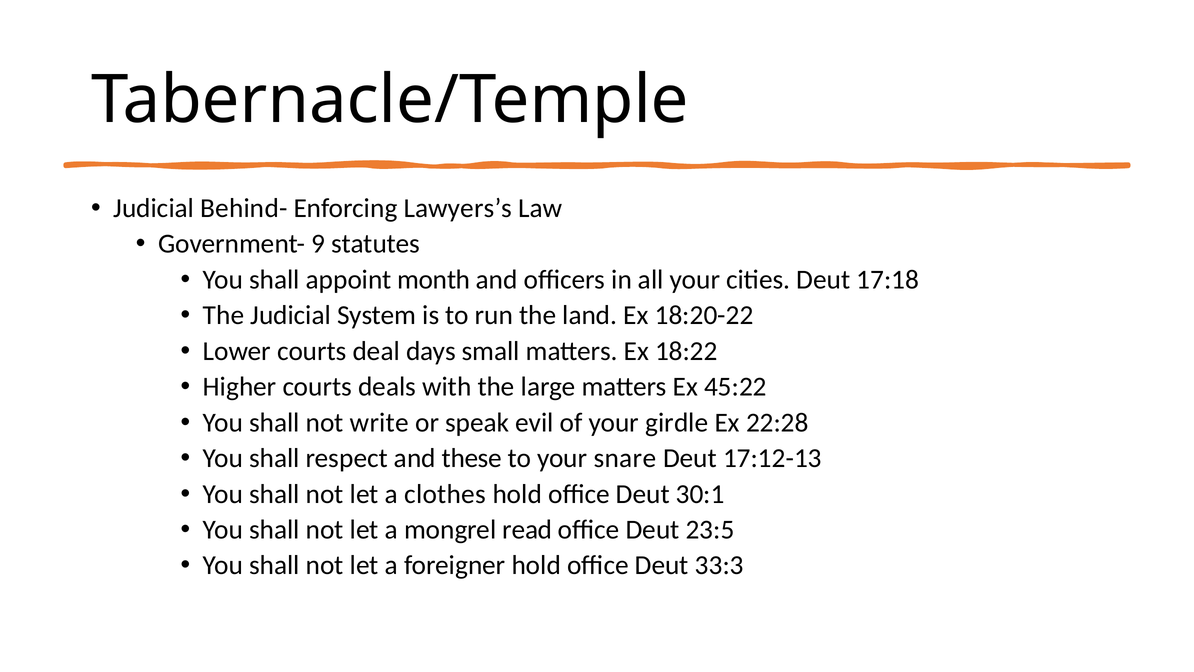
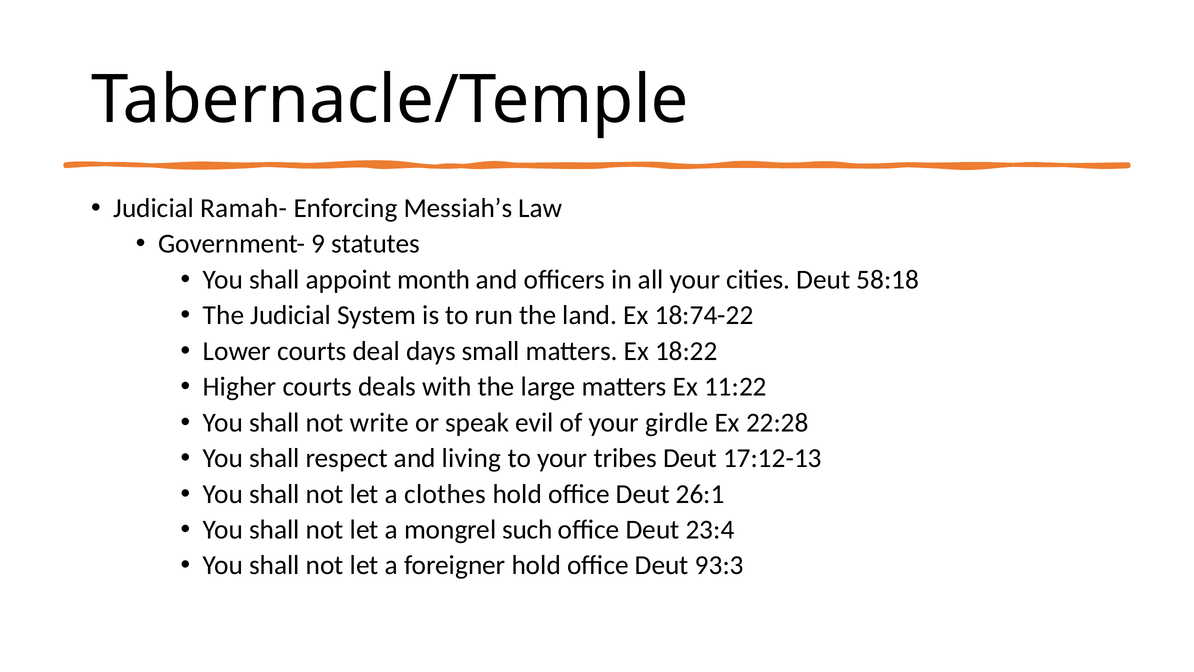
Behind-: Behind- -> Ramah- (244, 208)
Lawyers’s: Lawyers’s -> Messiah’s (458, 208)
17:18: 17:18 -> 58:18 (888, 279)
18:20-22: 18:20-22 -> 18:74-22 (704, 315)
45:22: 45:22 -> 11:22 (735, 387)
these: these -> living (472, 458)
snare: snare -> tribes (625, 458)
30:1: 30:1 -> 26:1 (700, 494)
read: read -> such (527, 529)
23:5: 23:5 -> 23:4 (710, 529)
33:3: 33:3 -> 93:3 (719, 565)
